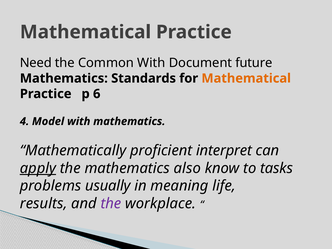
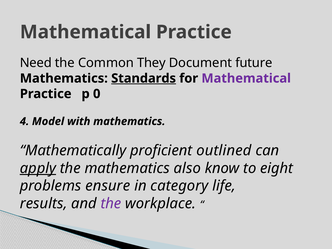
Common With: With -> They (151, 63)
Standards underline: none -> present (144, 78)
Mathematical colour: orange -> purple (246, 78)
6: 6 -> 0 (97, 94)
interpret: interpret -> outlined (224, 150)
tasks: tasks -> eight (277, 168)
usually: usually -> ensure (108, 186)
meaning: meaning -> category (179, 186)
